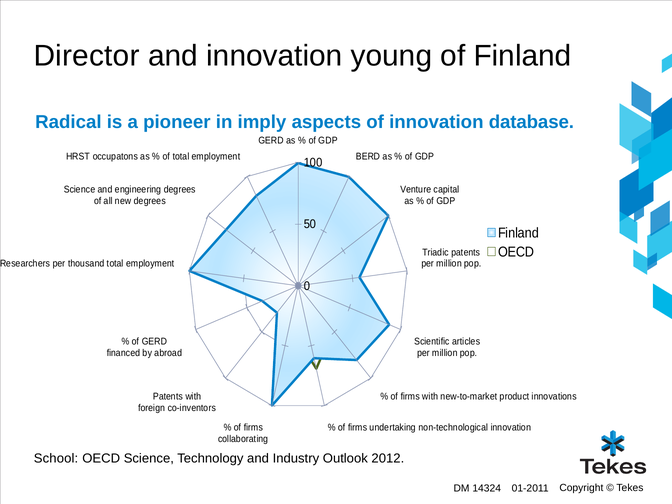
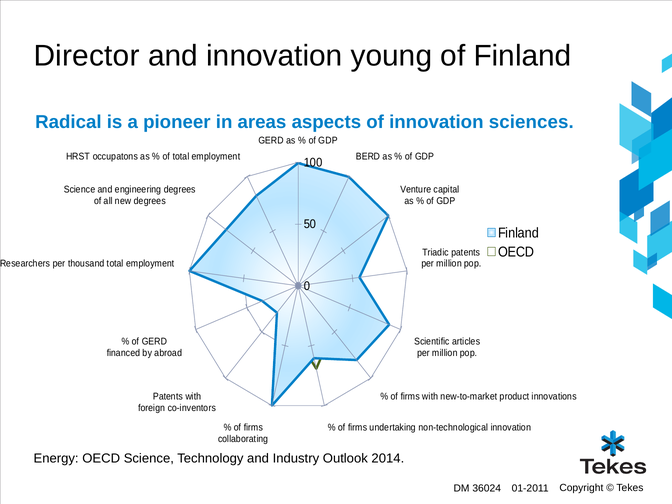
imply: imply -> areas (262, 122)
database: database -> sciences (531, 122)
School: School -> Energy (56, 458)
2012: 2012 -> 2014 (388, 458)
14324: 14324 -> 36024 (487, 488)
